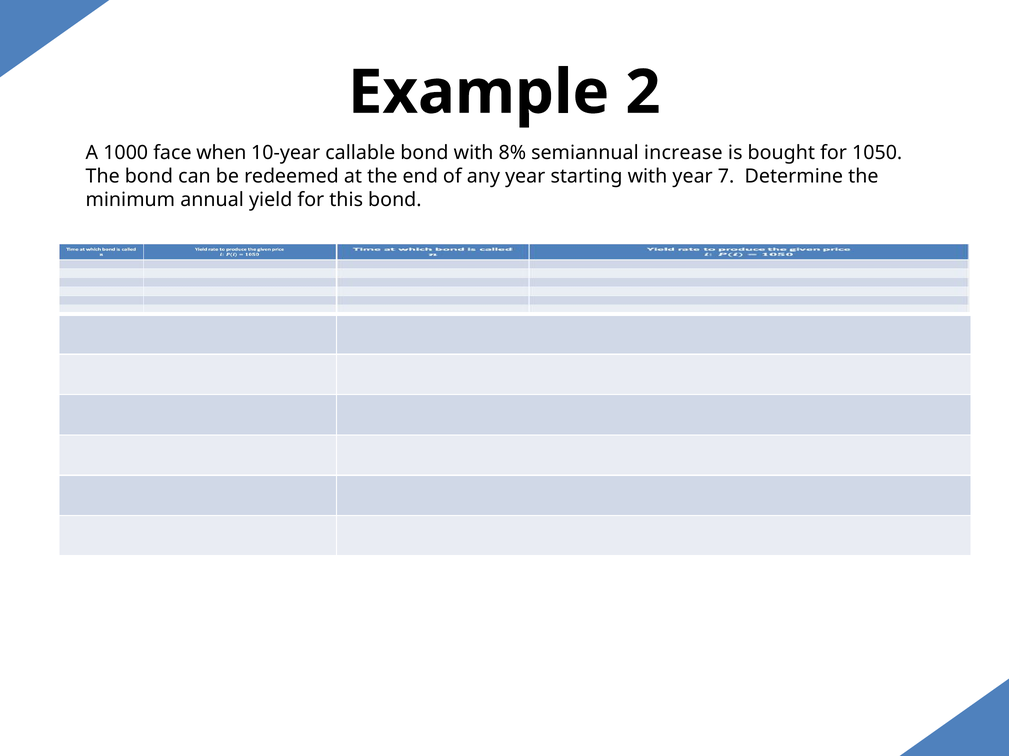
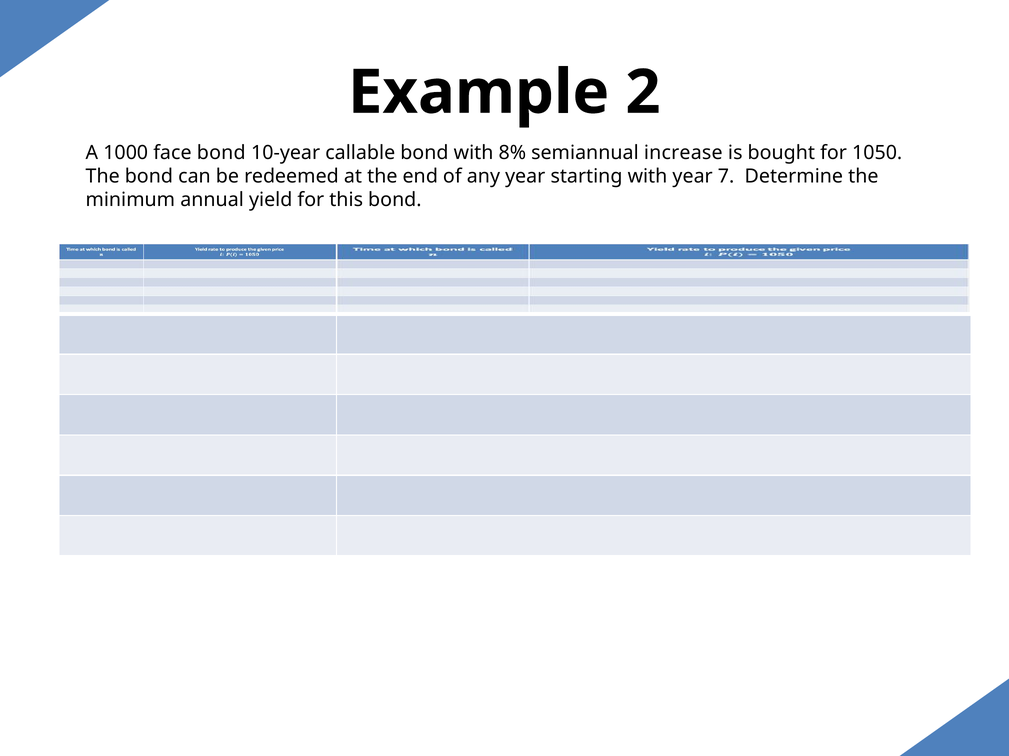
face when: when -> bond (221, 153)
